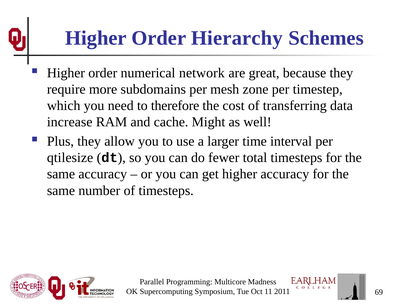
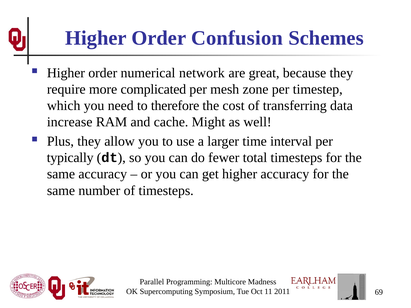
Hierarchy: Hierarchy -> Confusion (237, 38)
subdomains: subdomains -> complicated (153, 89)
qtilesize: qtilesize -> typically (70, 158)
